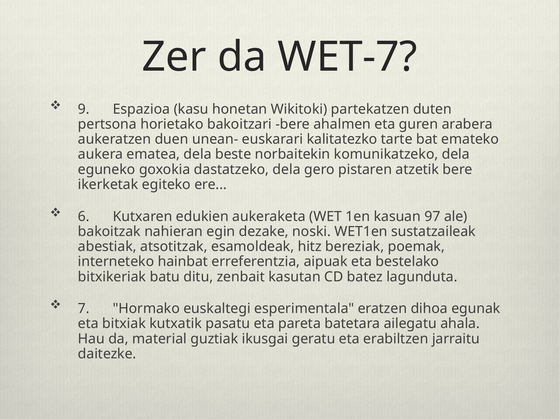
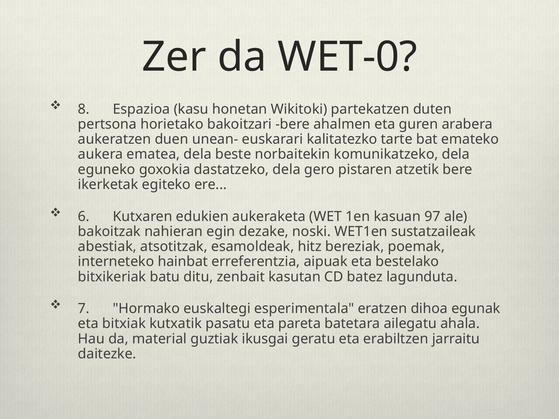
WET-7: WET-7 -> WET-0 (348, 57)
9: 9 -> 8 (84, 109)
